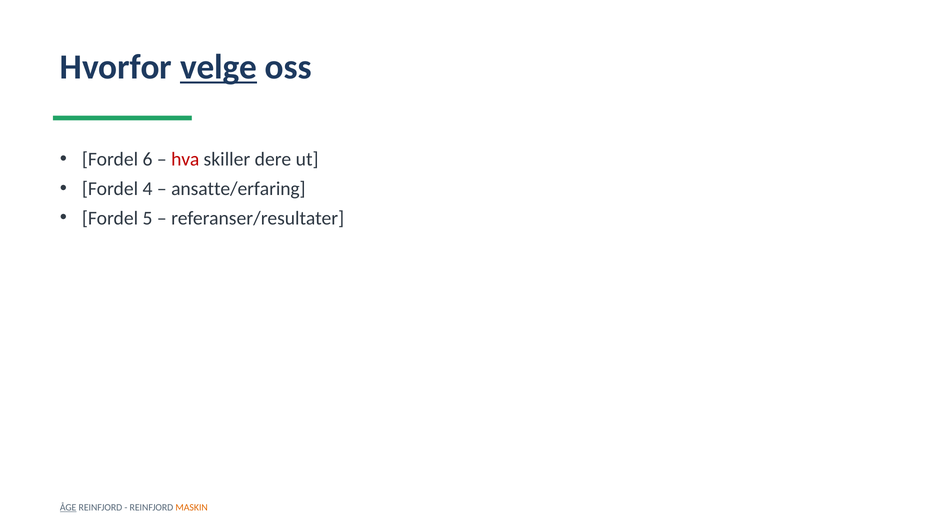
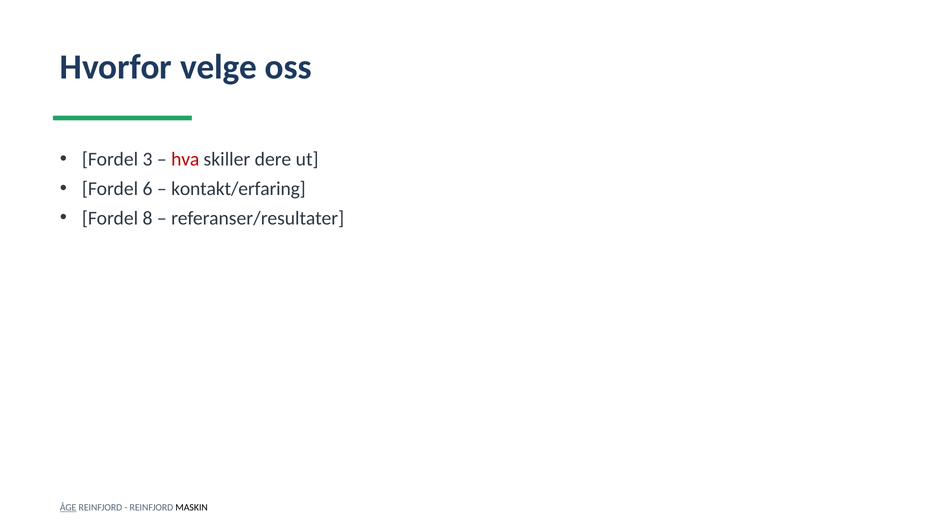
velge underline: present -> none (219, 67)
6: 6 -> 3 (148, 159)
4: 4 -> 6 (148, 189)
ansatte/erfaring: ansatte/erfaring -> kontakt/erfaring (238, 189)
5: 5 -> 8 (148, 218)
MASKIN colour: orange -> black (192, 508)
